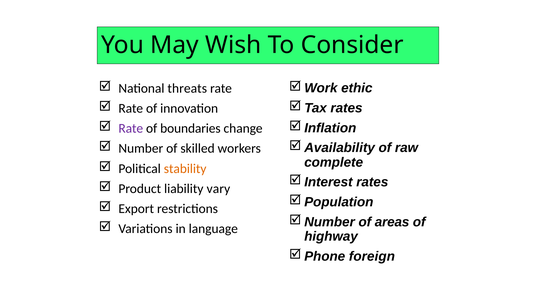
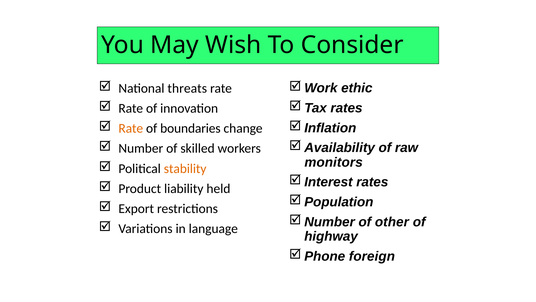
Rate colour: purple -> orange (131, 128)
complete: complete -> monitors (334, 162)
vary: vary -> held (218, 188)
areas: areas -> other (392, 222)
